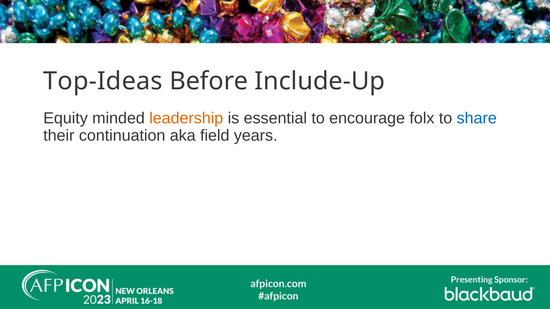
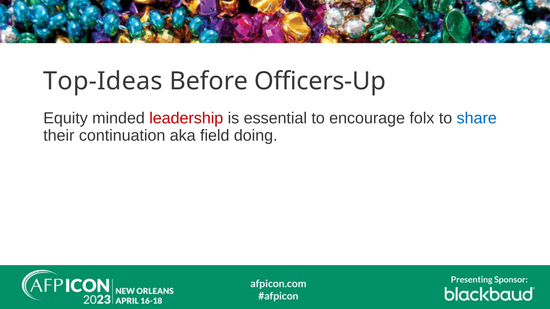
Include-Up: Include-Up -> Officers-Up (320, 81)
leadership colour: orange -> red (186, 118)
years: years -> doing (256, 136)
